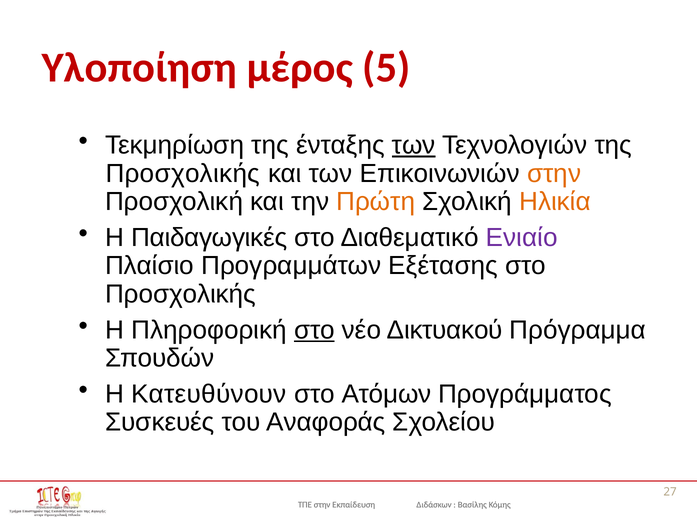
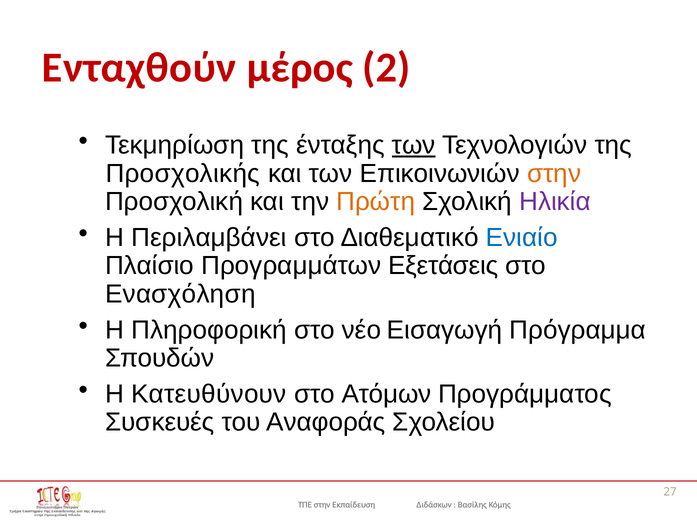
Υλοποίηση: Υλοποίηση -> Ενταχθούν (139, 67)
5: 5 -> 2 (386, 67)
Ηλικία colour: orange -> purple (555, 202)
Παιδαγωγικές: Παιδαγωγικές -> Περιλαμβάνει (209, 237)
Ενιαίο colour: purple -> blue (522, 237)
Εξέτασης: Εξέτασης -> Εξετάσεις (443, 266)
Προσχολικής: Προσχολικής -> Ενασχόληση (180, 294)
στο underline: present -> none (314, 330)
Δικτυακού: Δικτυακού -> Εισαγωγή (445, 330)
